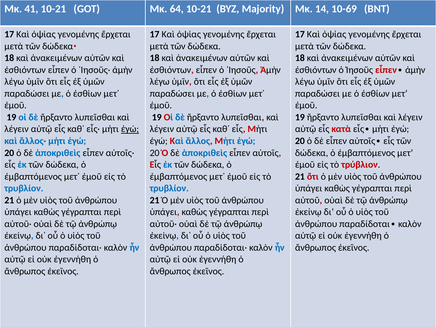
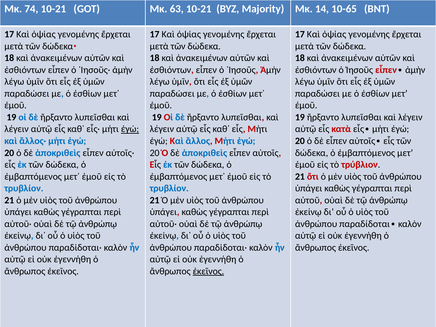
41: 41 -> 74 (31, 9)
64: 64 -> 63 (177, 9)
10-69: 10-69 -> 10-65 (344, 9)
ἐκεῖνος underline: none -> present (208, 271)
